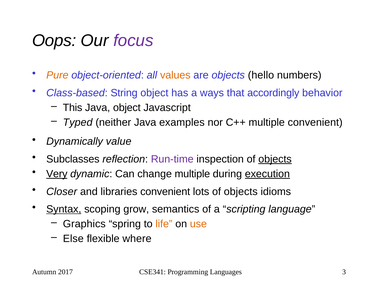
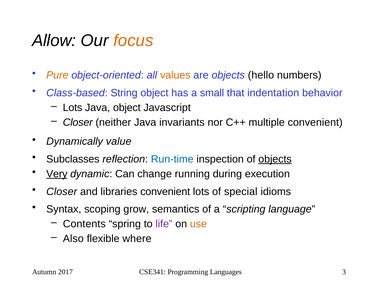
Oops: Oops -> Allow (54, 41)
focus colour: purple -> orange (133, 41)
ways: ways -> small (212, 93)
accordingly: accordingly -> indentation (273, 93)
This: This -> Lots (73, 107)
Typed: Typed -> Closer (78, 122)
examples: examples -> invariants (182, 122)
Run-time colour: purple -> blue (172, 159)
change multiple: multiple -> running (192, 174)
execution underline: present -> none (267, 174)
lots of objects: objects -> special (241, 191)
Syntax underline: present -> none (64, 209)
Graphics: Graphics -> Contents (84, 224)
life colour: orange -> purple (164, 224)
Else: Else -> Also (73, 238)
